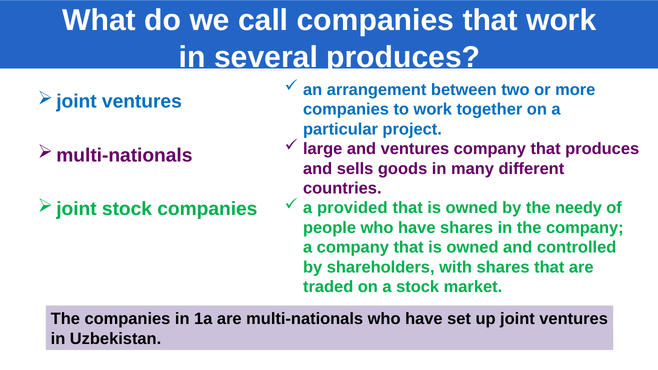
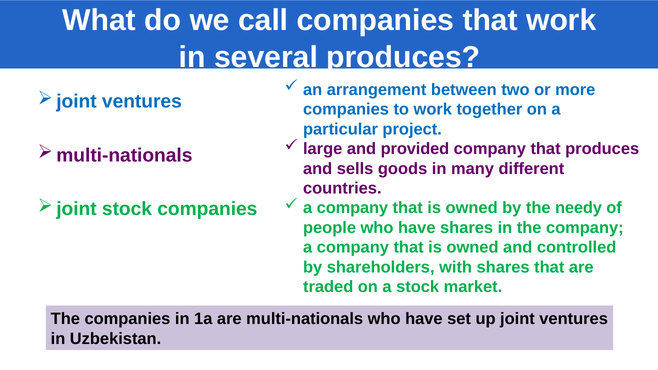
and ventures: ventures -> provided (415, 149)
provided: provided -> company (352, 208)
